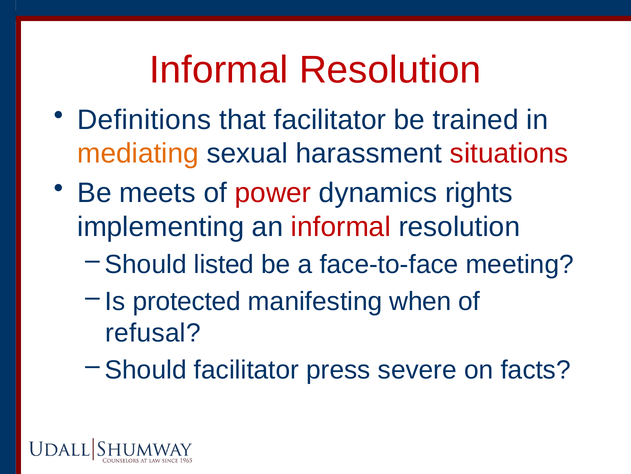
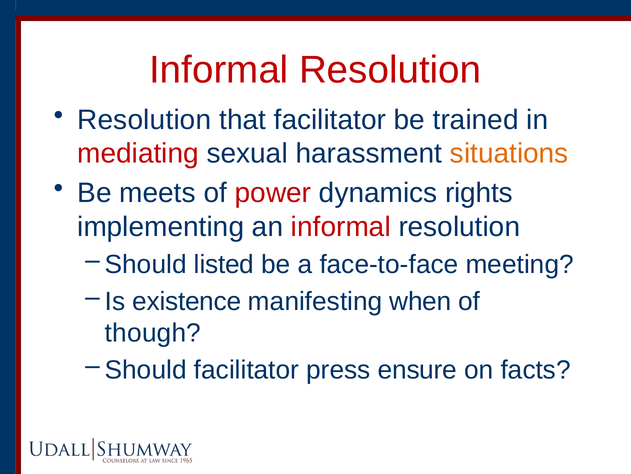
Definitions: Definitions -> Resolution (144, 120)
mediating colour: orange -> red (138, 153)
situations colour: red -> orange (509, 153)
protected: protected -> existence (187, 301)
refusal: refusal -> though (153, 332)
severe: severe -> ensure (417, 369)
